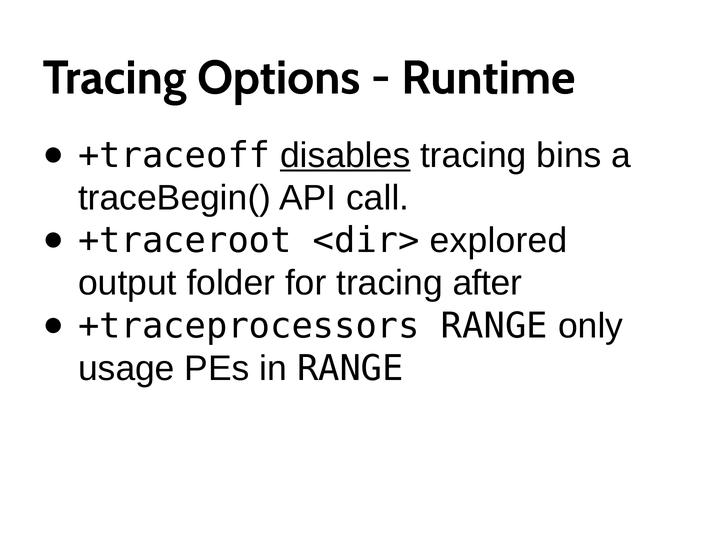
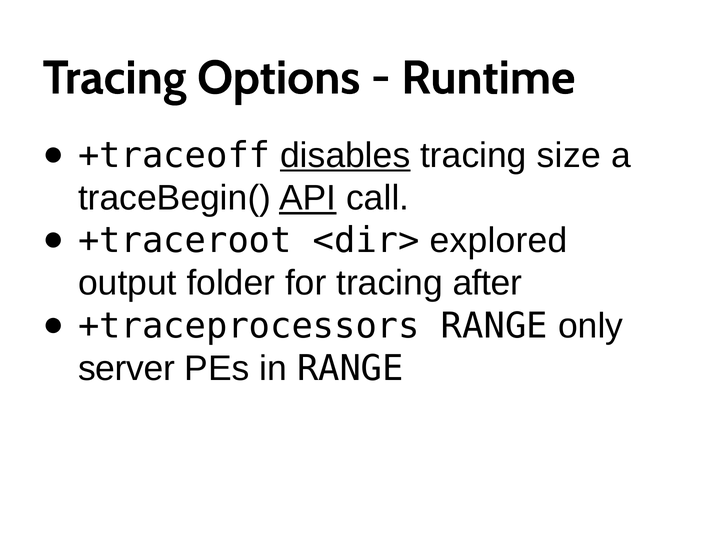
bins: bins -> size (569, 155)
API underline: none -> present (308, 198)
usage: usage -> server (127, 368)
